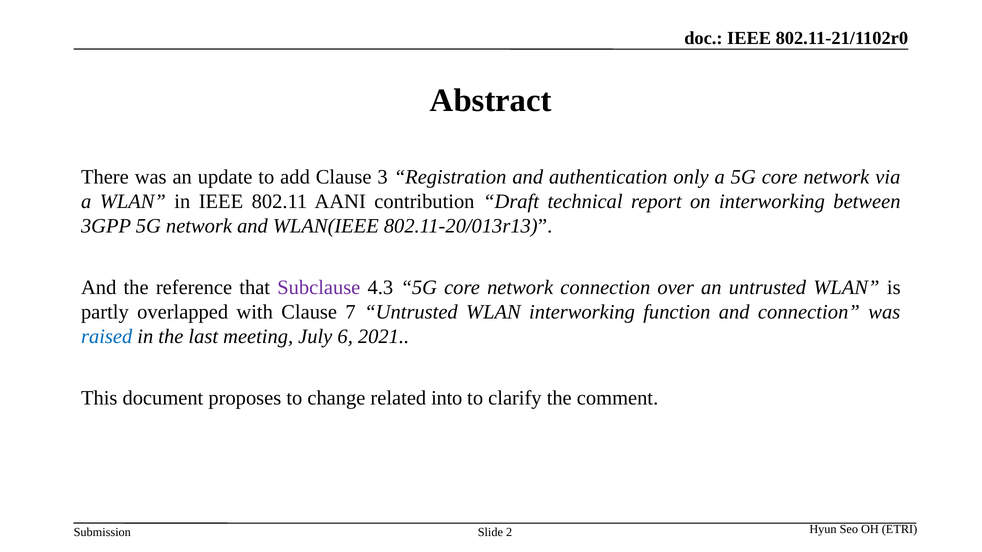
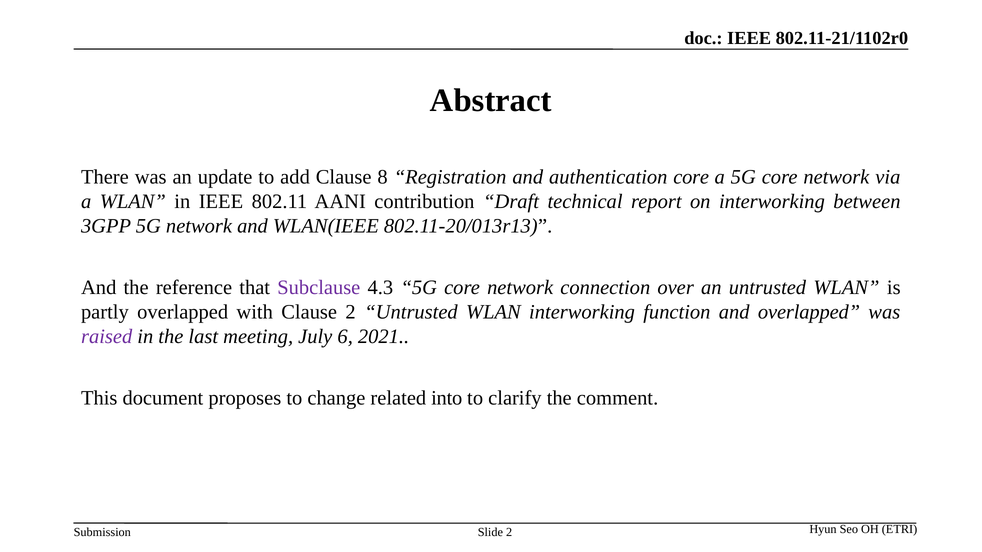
3: 3 -> 8 (383, 177)
authentication only: only -> core (691, 177)
Clause 7: 7 -> 2 (351, 312)
and connection: connection -> overlapped (809, 312)
raised colour: blue -> purple (107, 337)
